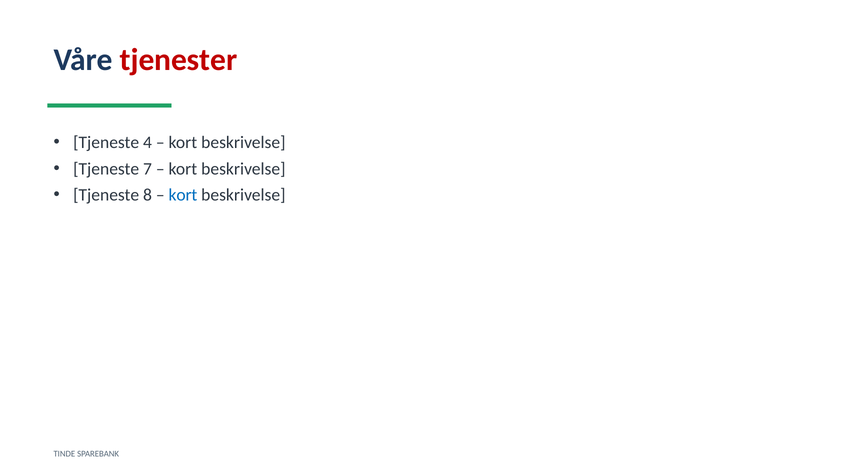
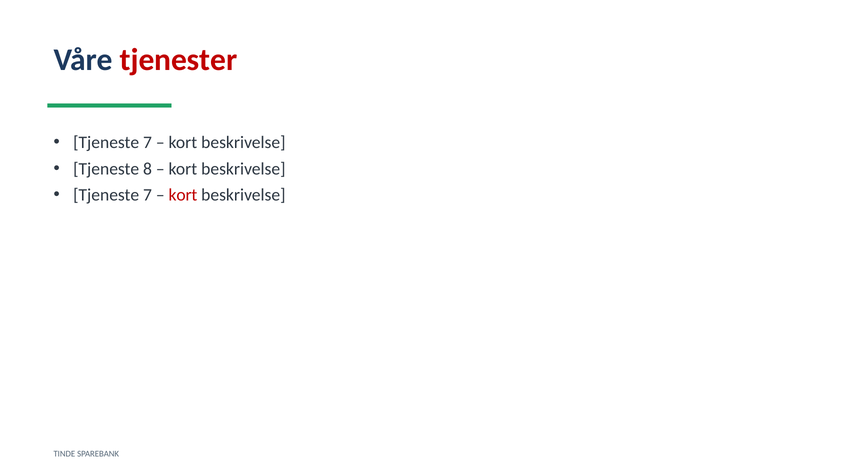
4: 4 -> 7 (147, 142)
7: 7 -> 8 (147, 169)
8: 8 -> 7 (147, 195)
kort colour: blue -> red (183, 195)
